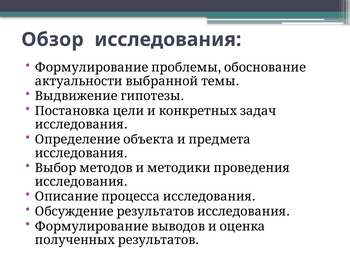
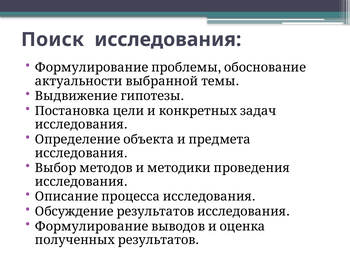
Обзор: Обзор -> Поиск (53, 40)
